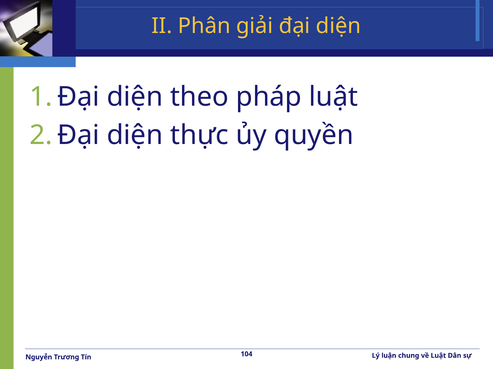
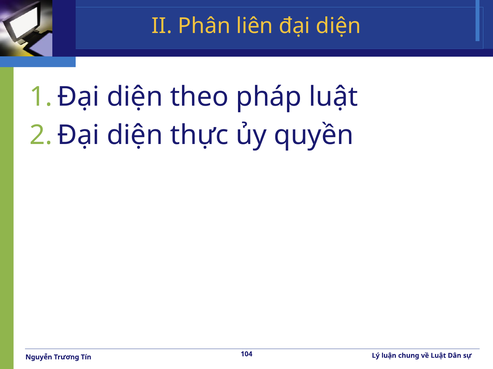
giải: giải -> liên (255, 26)
